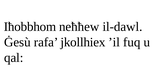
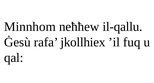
Iħobbhom: Iħobbhom -> Minnhom (30, 27)
il-dawl: il-dawl -> il-qallu (122, 27)
